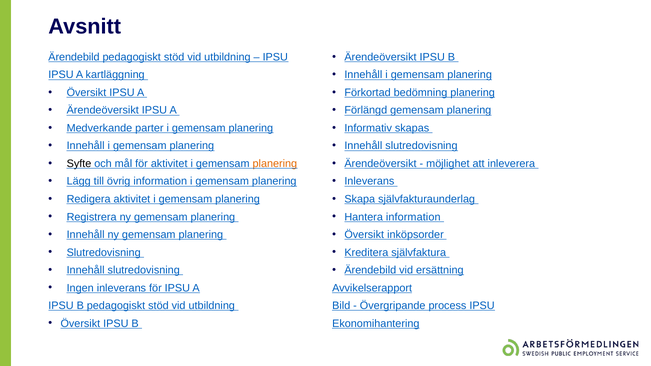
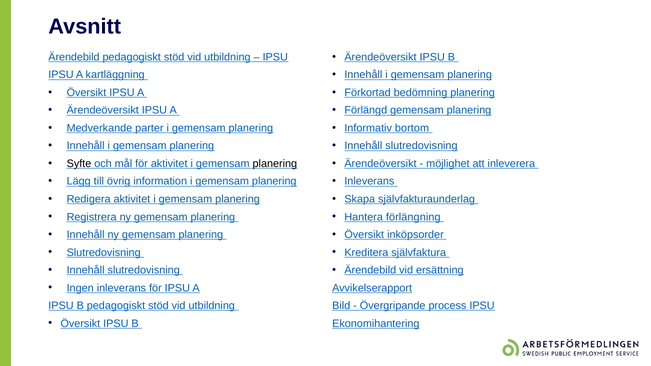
skapas: skapas -> bortom (412, 128)
planering colour: orange -> black (275, 164)
Hantera information: information -> förlängning (413, 217)
